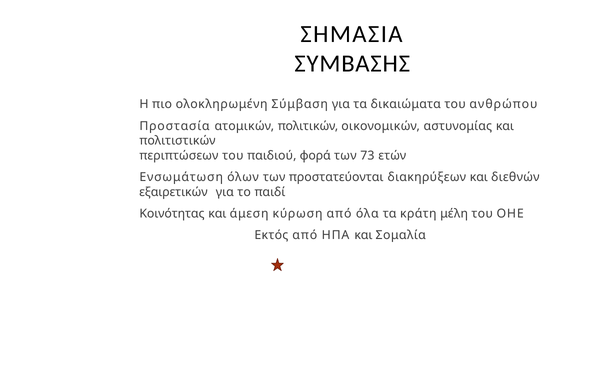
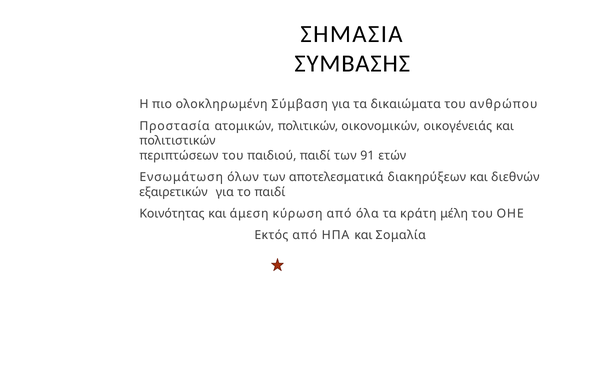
αστυνομίας: αστυνομίας -> οικογένειάς (458, 126)
παιδιού φορά: φορά -> παιδί (315, 155)
73: 73 -> 91 (367, 155)
προστατεύονται: προστατεύονται -> αποτελεσματικά (336, 177)
